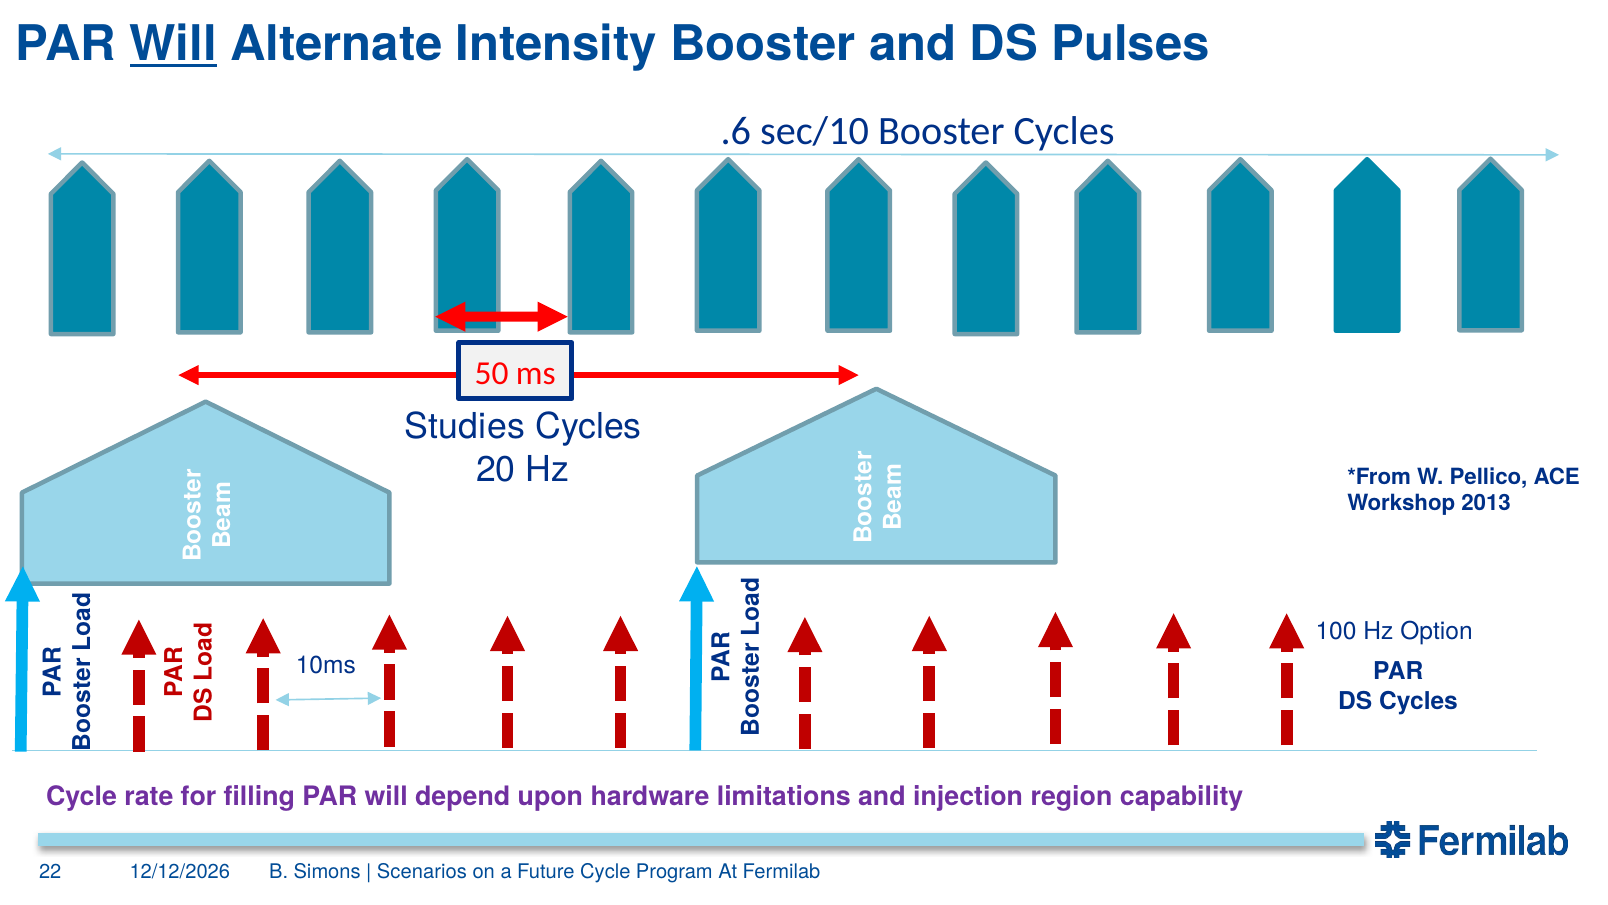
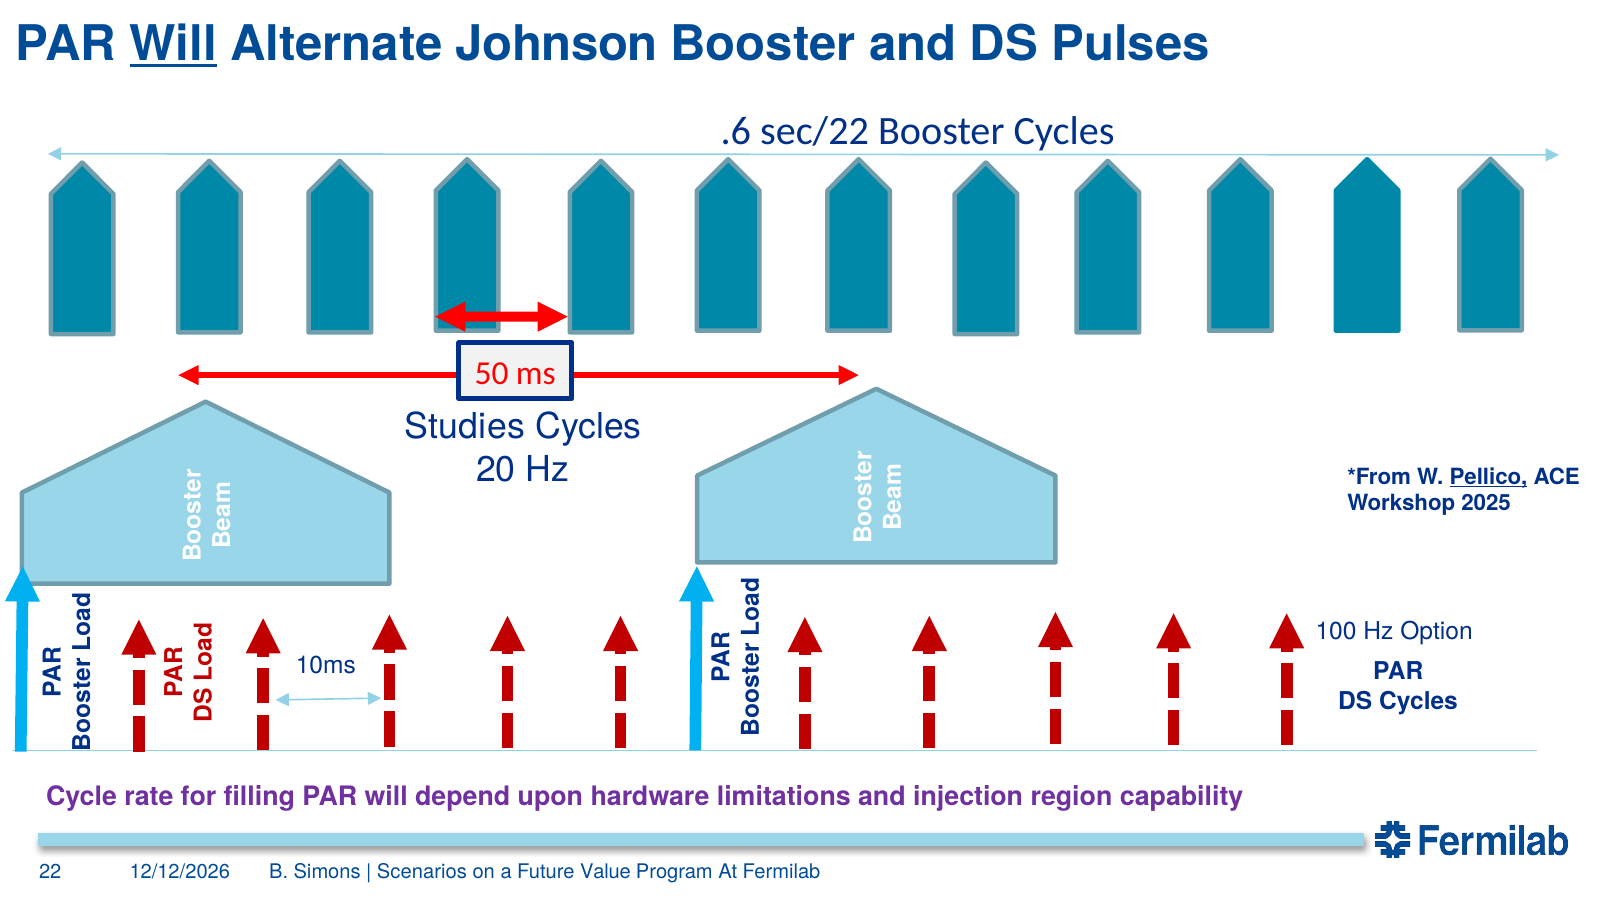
Intensity: Intensity -> Johnson (557, 45)
sec/10: sec/10 -> sec/22 (815, 131)
Pellico underline: none -> present (1489, 476)
2013: 2013 -> 2025 (1486, 503)
Future Cycle: Cycle -> Value (605, 871)
